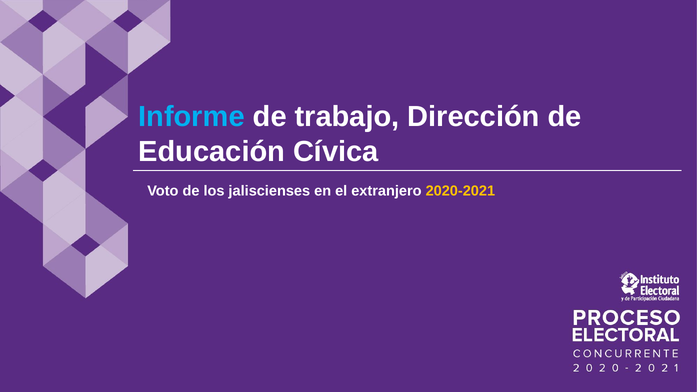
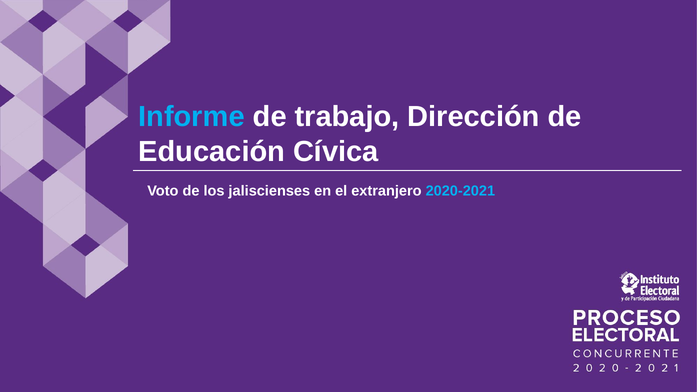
2020-2021 colour: yellow -> light blue (460, 191)
